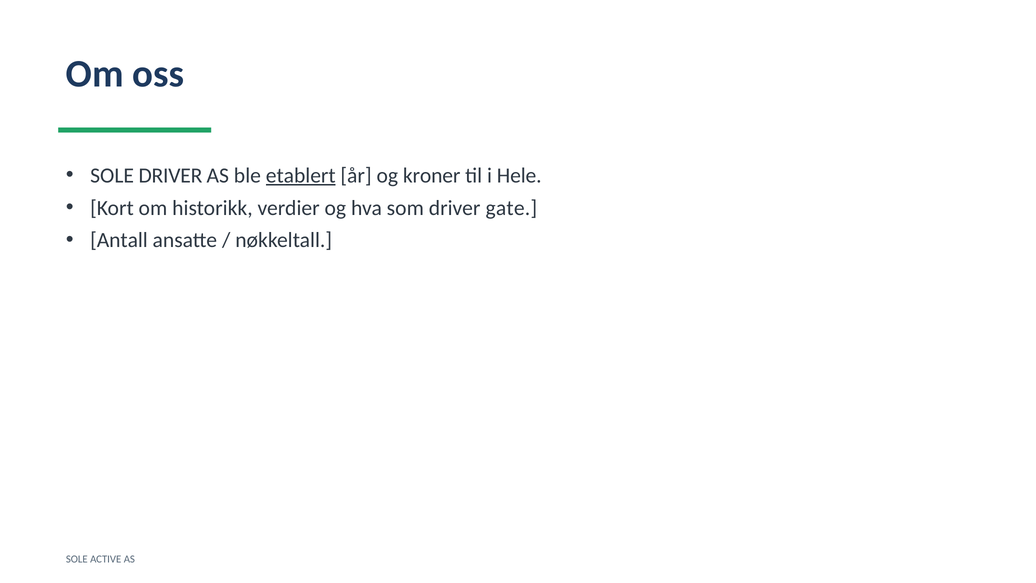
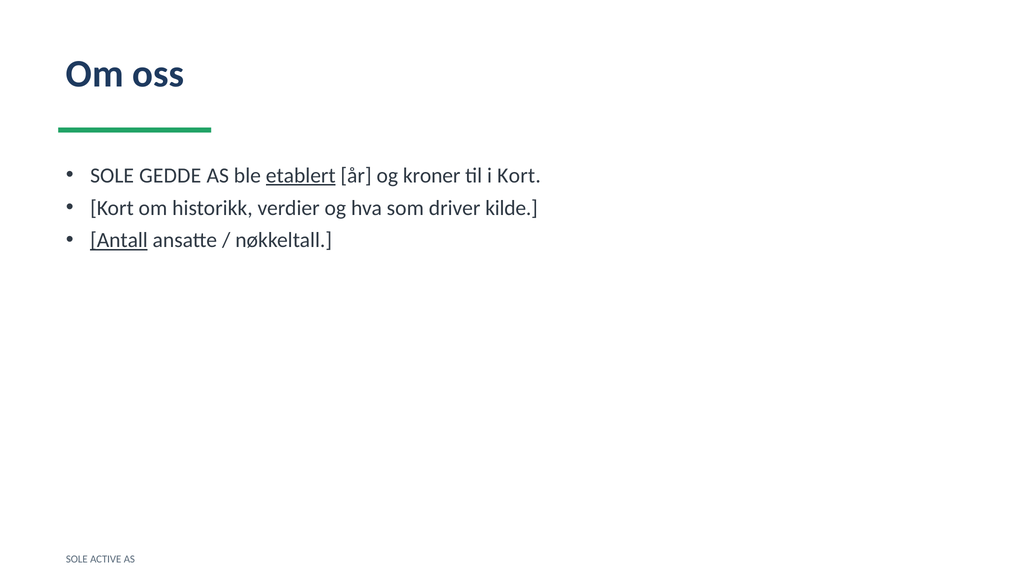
SOLE DRIVER: DRIVER -> GEDDE (170, 175)
i Hele: Hele -> Kort (519, 175)
gate: gate -> kilde (512, 208)
Antall underline: none -> present (119, 240)
